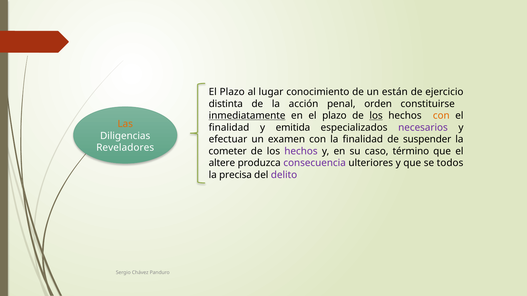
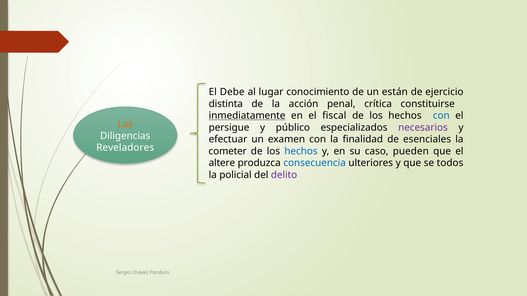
Plazo: Plazo -> Debe (232, 92)
orden: orden -> crítica (378, 104)
en el plazo: plazo -> fiscal (334, 116)
los underline: present -> none (376, 116)
con colour: orange -> blue (441, 116)
finalidad: finalidad -> persigue (229, 128)
emitida: emitida -> público (293, 128)
suspender: suspender -> esenciales (427, 139)
hechos colour: purple -> blue (301, 151)
término: término -> pueden (411, 151)
consecuencia colour: purple -> blue (315, 163)
precisa: precisa -> policial (235, 175)
